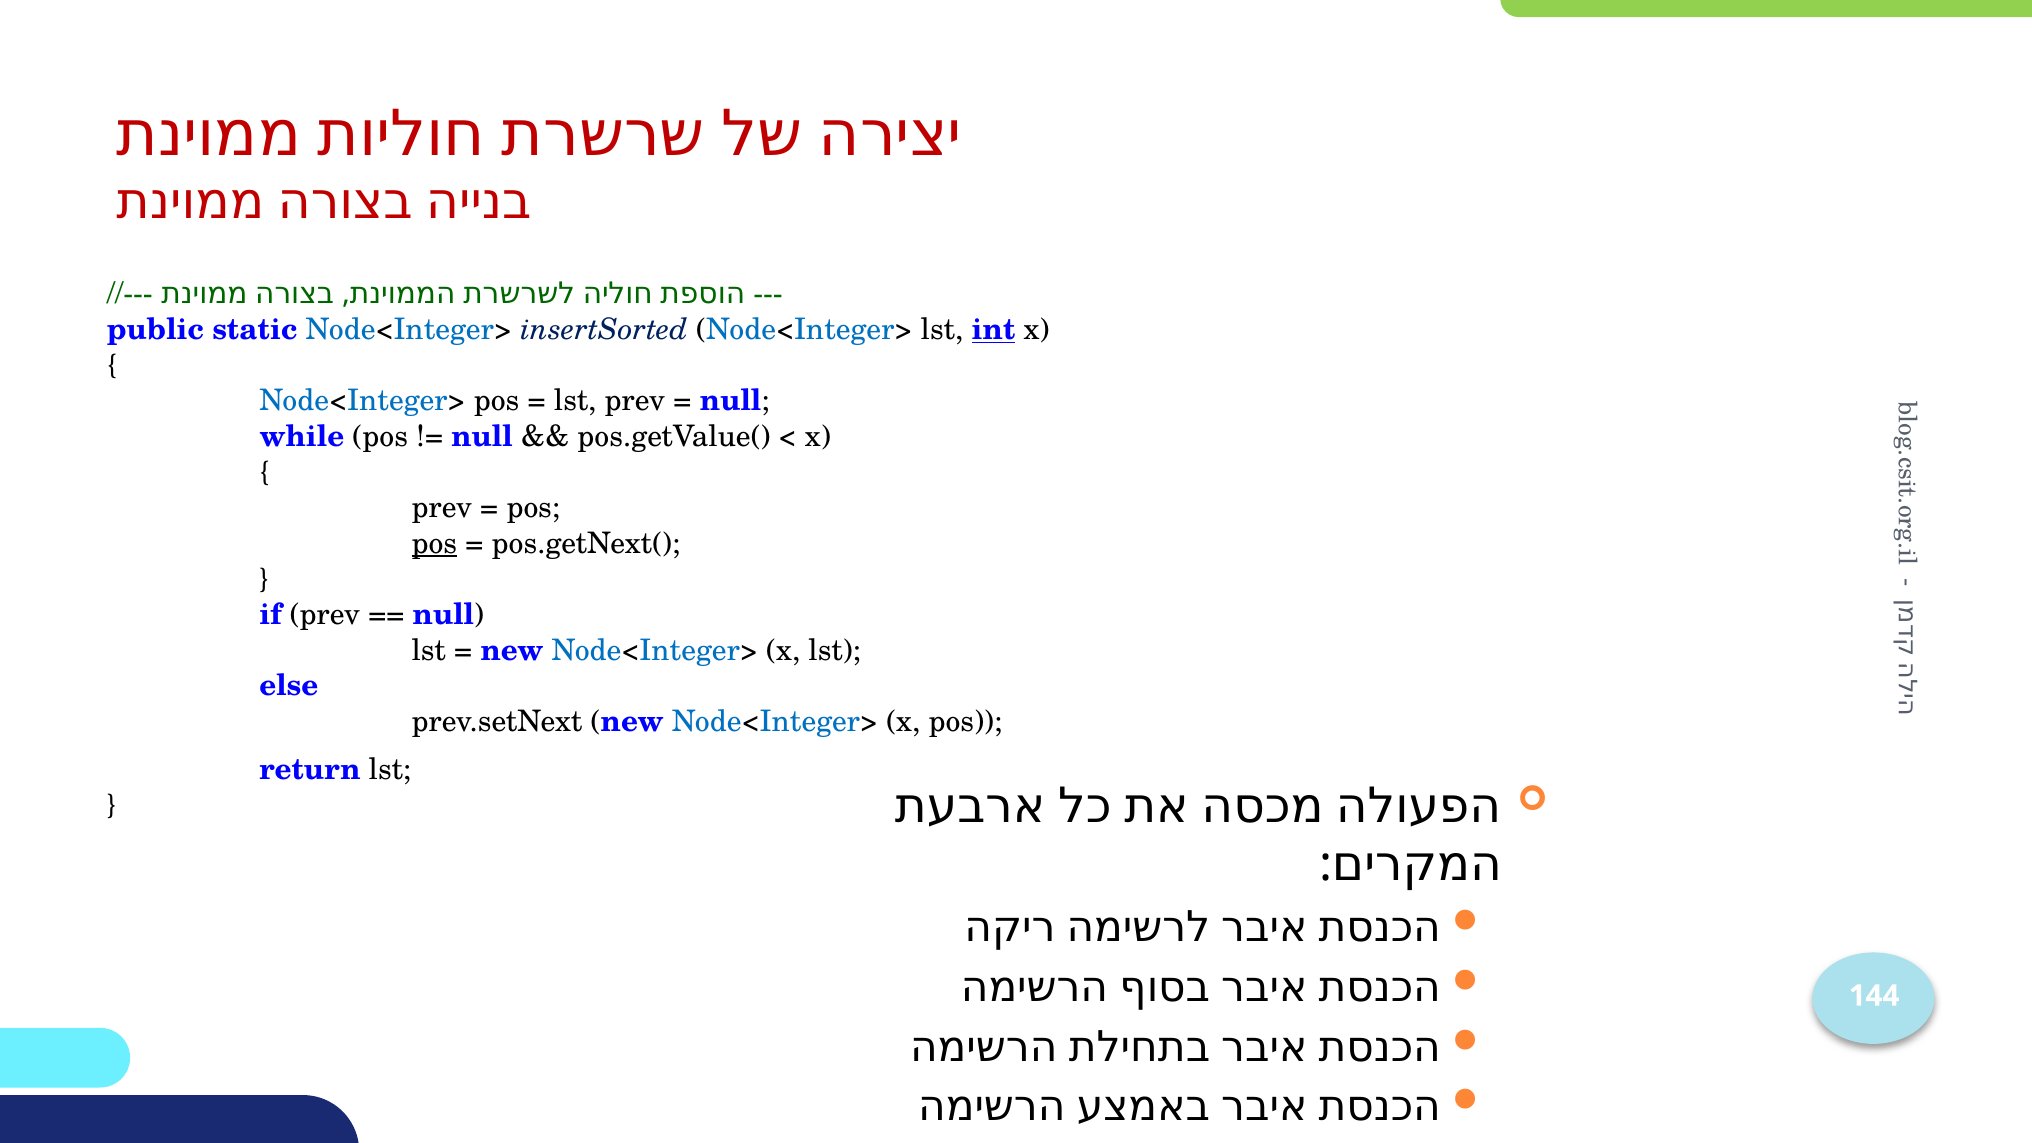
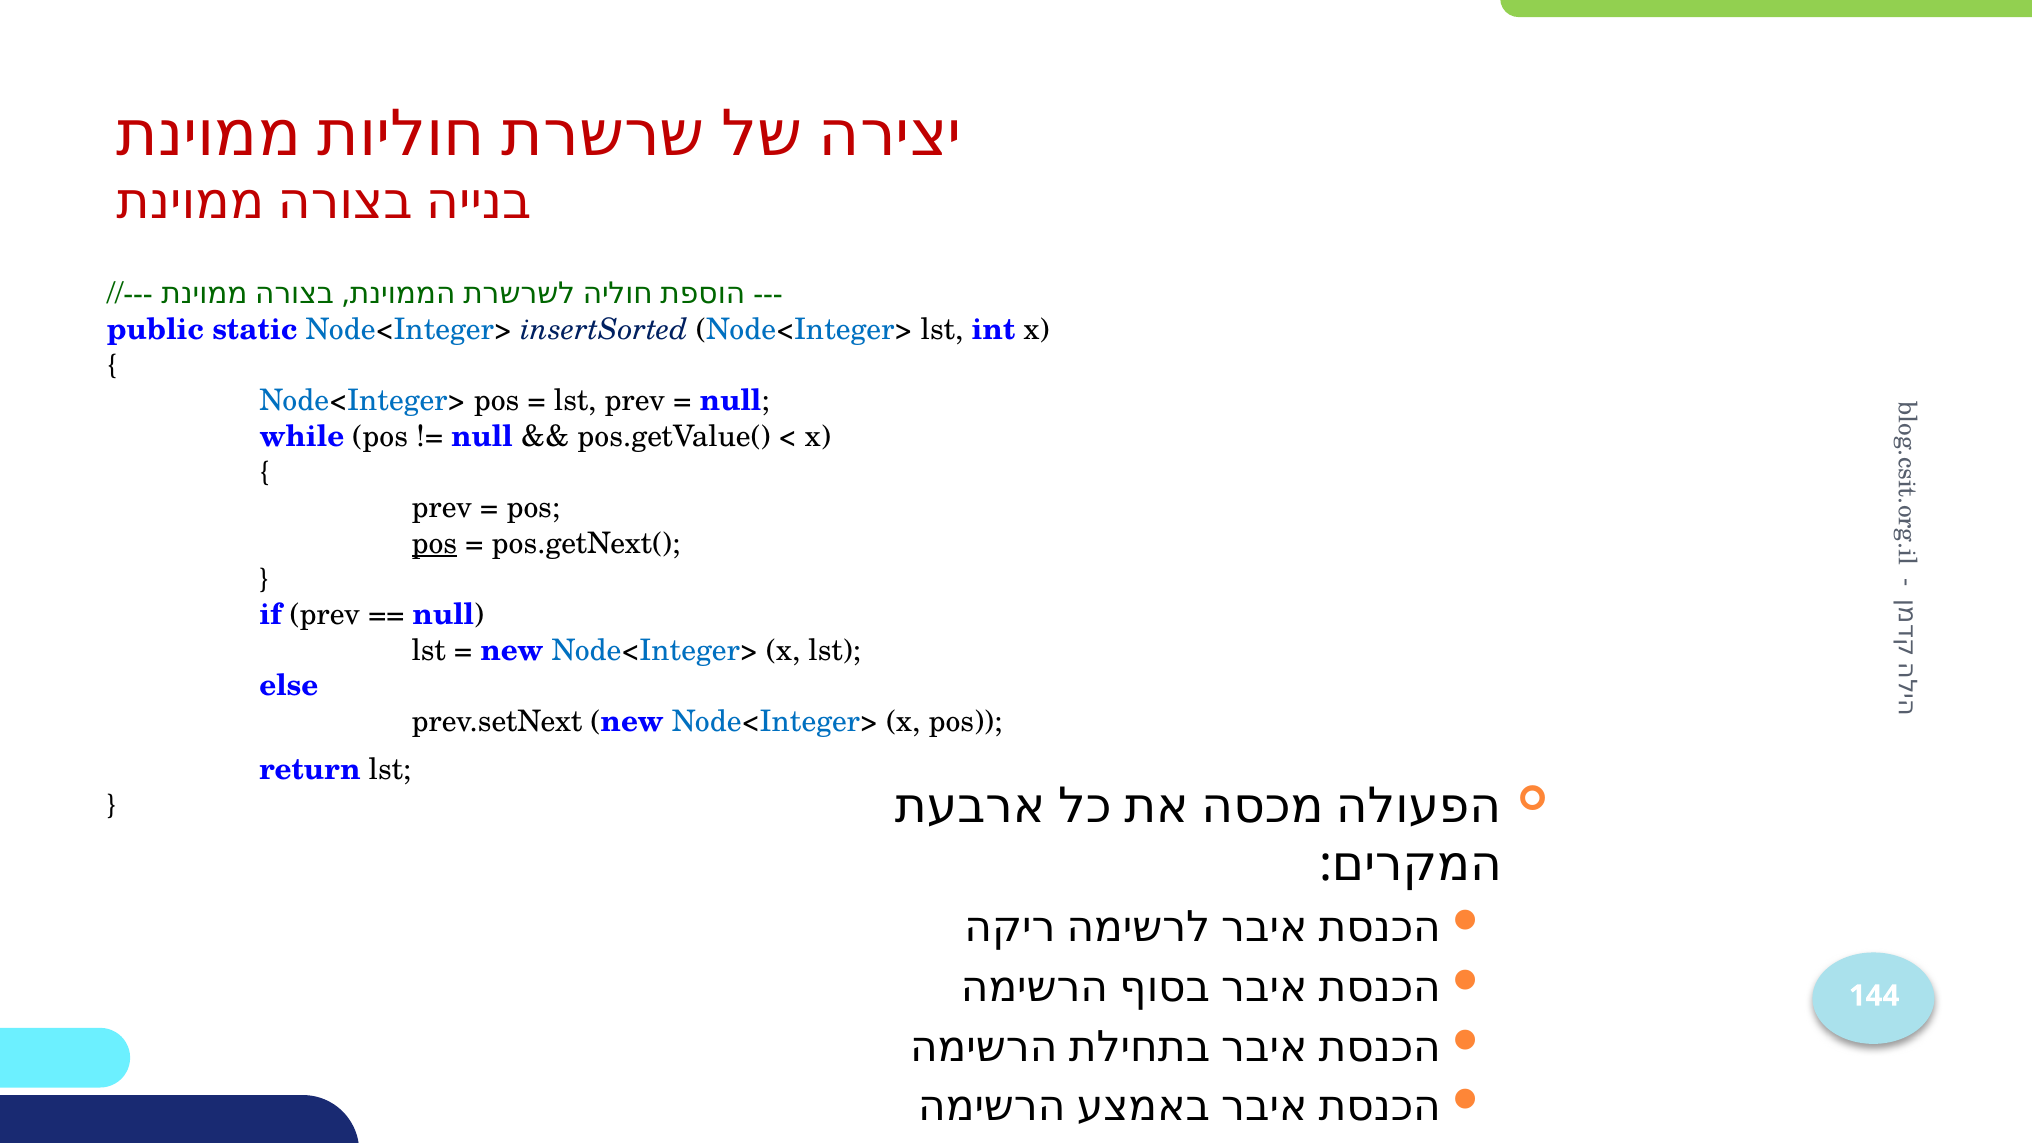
int underline: present -> none (994, 330)
